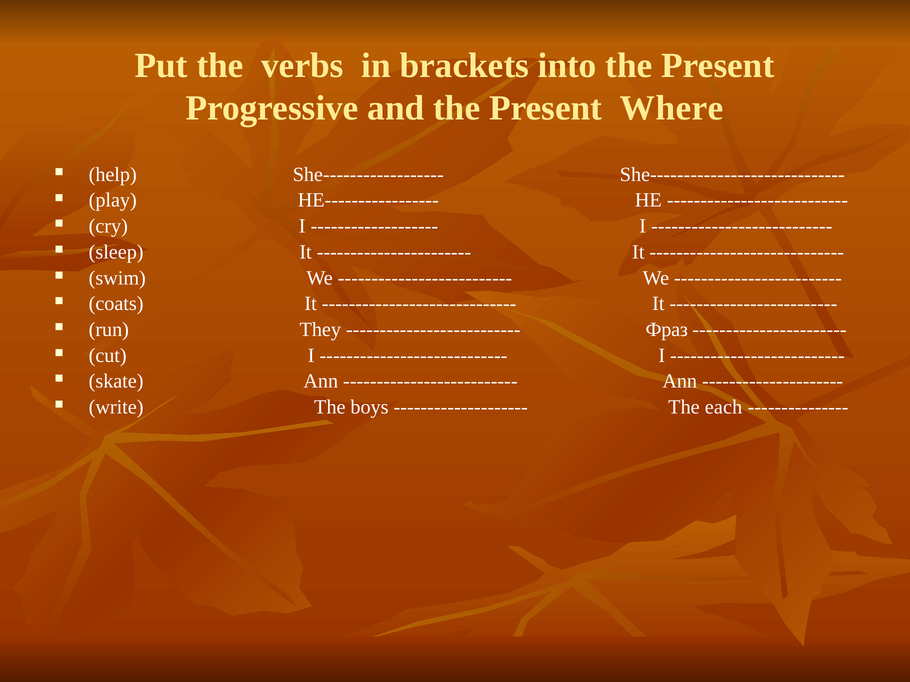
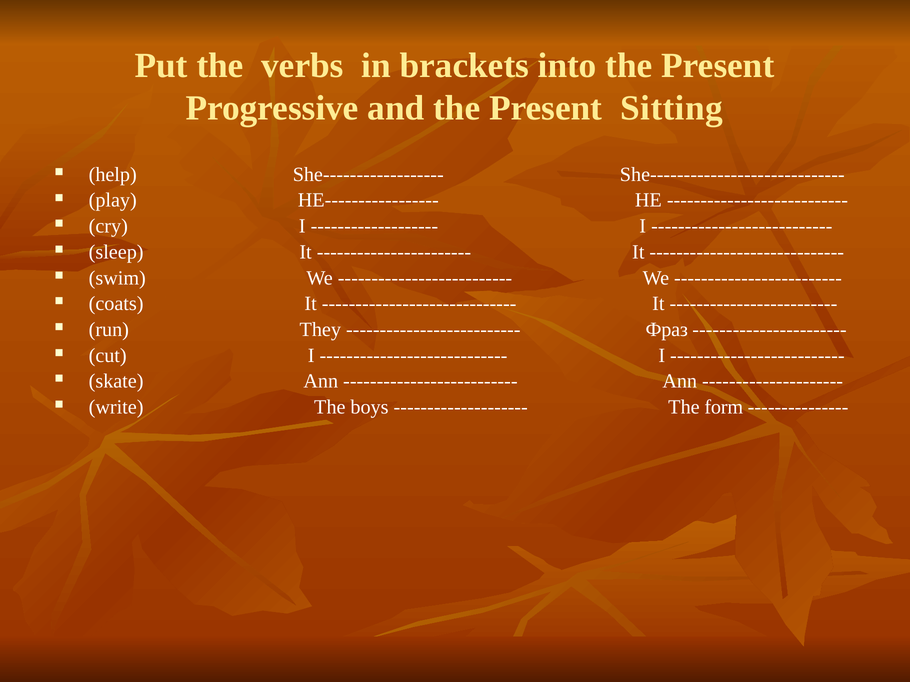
Where: Where -> Sitting (672, 108)
each: each -> form (724, 407)
